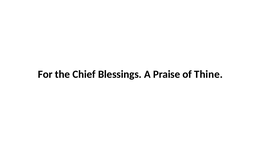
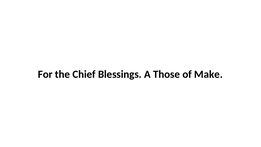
Praise: Praise -> Those (167, 74)
Thine: Thine -> Make (208, 74)
